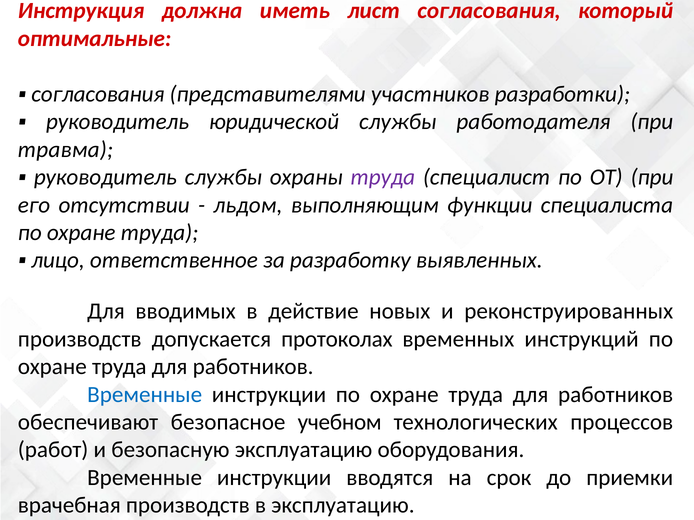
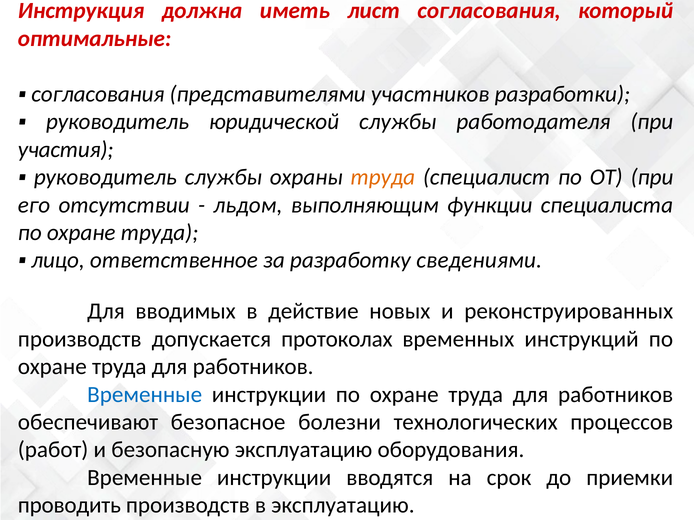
травма: травма -> участия (66, 150)
труда colour: purple -> orange (383, 177)
выявленных: выявленных -> сведениями (479, 261)
учебном: учебном -> болезни (340, 423)
врачебная: врачебная -> проводить (69, 506)
